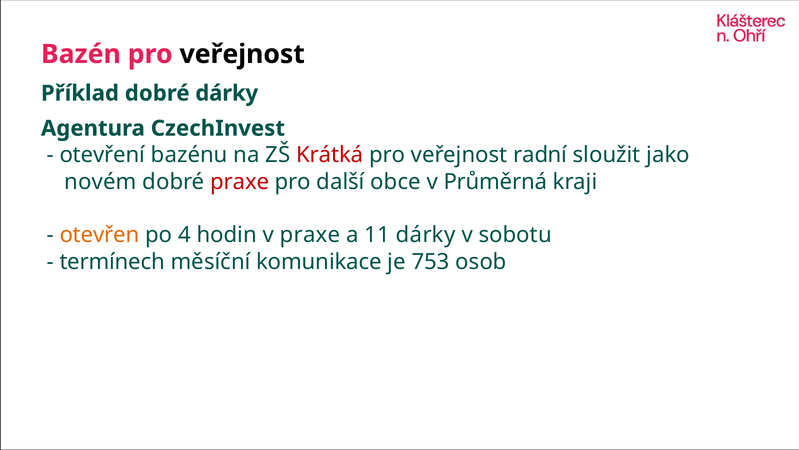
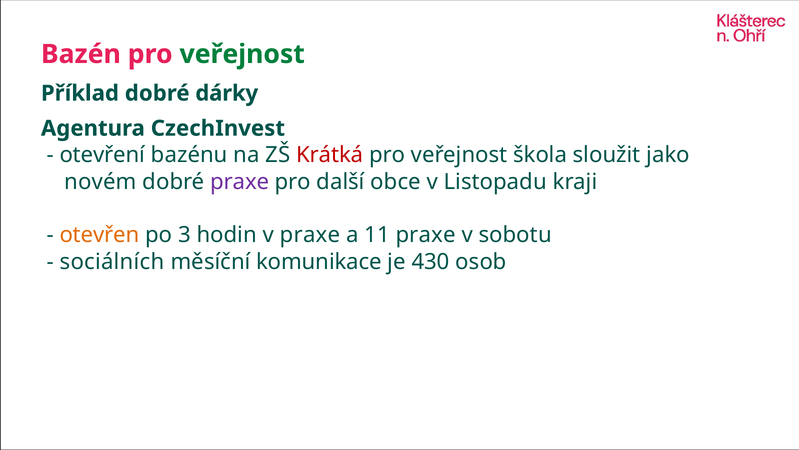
veřejnost colour: black -> green (242, 54)
radní: radní -> škola (540, 155)
praxe colour: red -> purple (240, 182)
Průměrná: Průměrná -> Listopadu (495, 182)
4: 4 -> 3 (184, 235)
11 dárky: dárky -> praxe (426, 235)
termínech: termínech -> sociálních (112, 261)
753: 753 -> 430 (431, 261)
